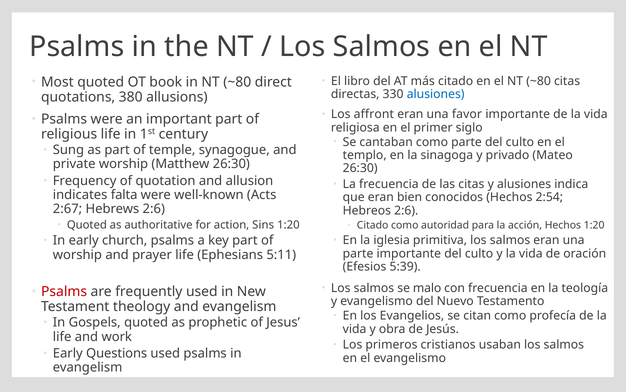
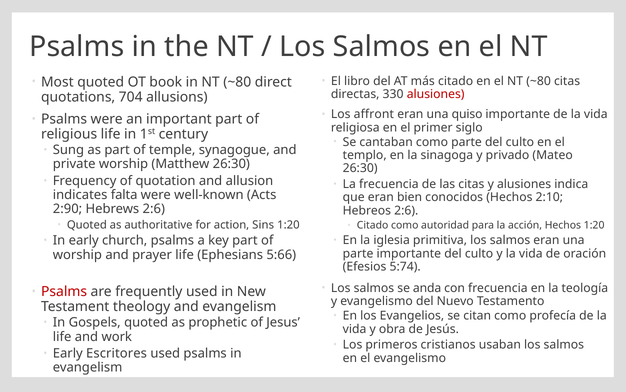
alusiones colour: blue -> red (436, 94)
380: 380 -> 704 (131, 97)
favor: favor -> quiso (467, 114)
2:54: 2:54 -> 2:10 (549, 197)
2:67: 2:67 -> 2:90 (68, 209)
5:11: 5:11 -> 5:66 (281, 254)
5:39: 5:39 -> 5:74 (405, 266)
malo: malo -> anda (427, 288)
Questions: Questions -> Escritores (117, 353)
